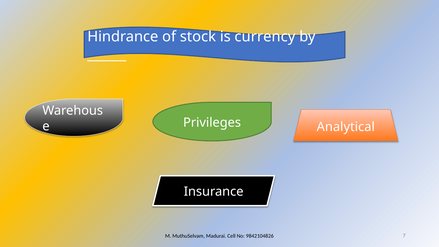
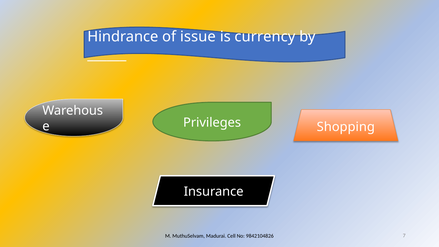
stock: stock -> issue (198, 37)
Analytical: Analytical -> Shopping (346, 127)
